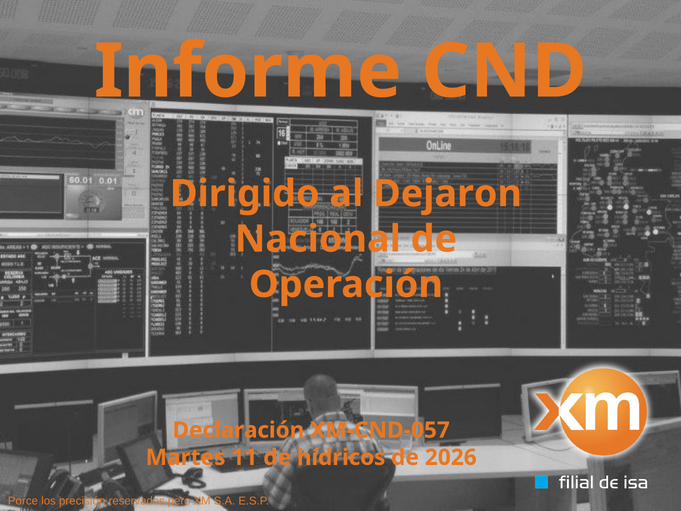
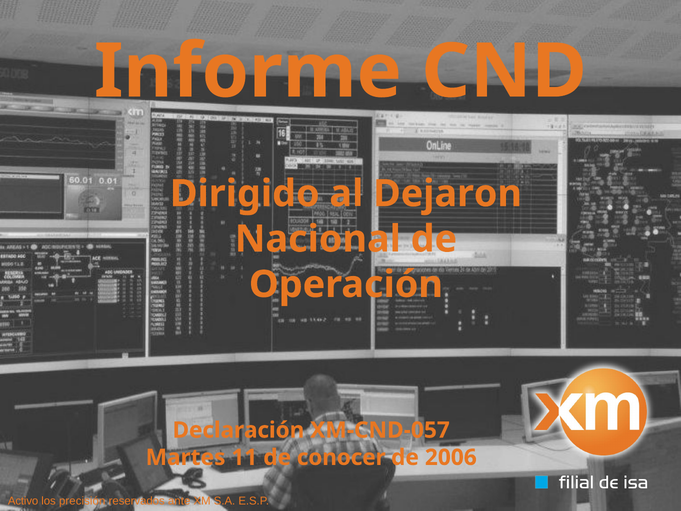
hídricos: hídricos -> conocer (341, 457)
2026: 2026 -> 2006 (451, 457)
Porce: Porce -> Activo (23, 501)
pero: pero -> ante (179, 501)
